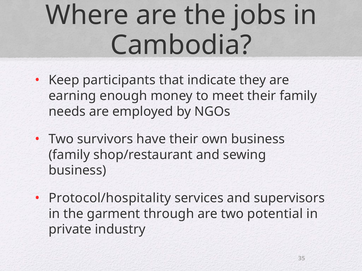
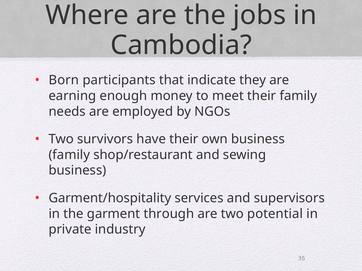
Keep: Keep -> Born (64, 80)
Protocol/hospitality: Protocol/hospitality -> Garment/hospitality (110, 199)
